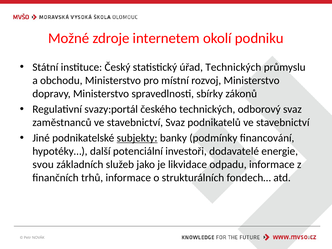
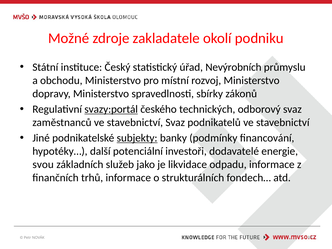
internetem: internetem -> zakladatele (166, 38)
úřad Technických: Technických -> Nevýrobních (233, 67)
svazy:portál underline: none -> present (111, 109)
